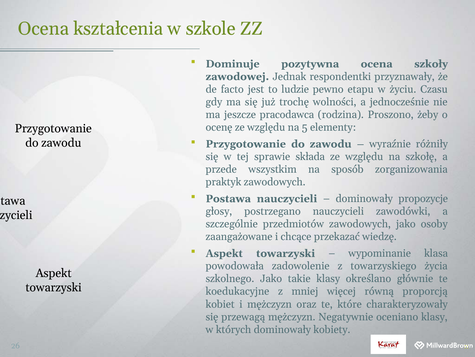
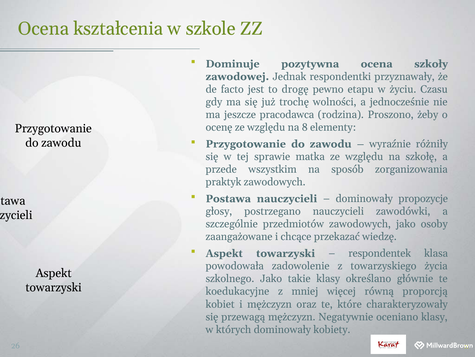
ludzie: ludzie -> drogę (295, 89)
5: 5 -> 8 (305, 127)
składa: składa -> matka (310, 156)
wypominanie: wypominanie -> respondentek (380, 253)
